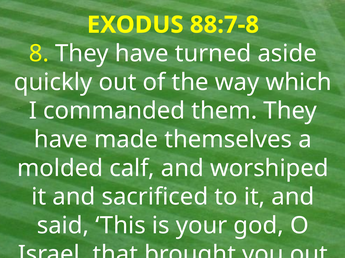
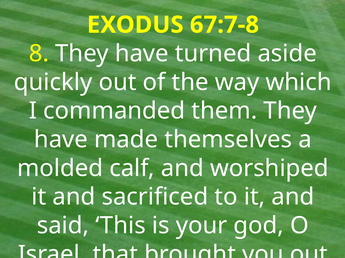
88:7-8: 88:7-8 -> 67:7-8 (224, 25)
